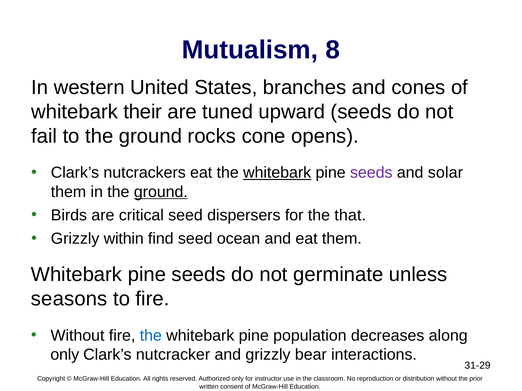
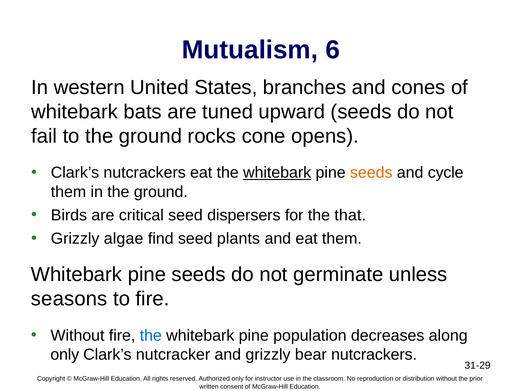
8: 8 -> 6 (333, 50)
their: their -> bats (143, 112)
seeds colour: purple -> orange (371, 173)
solar: solar -> cycle (446, 173)
ground underline: present -> none (161, 192)
within: within -> algae (124, 239)
ocean: ocean -> plants (238, 239)
bear interactions: interactions -> nutcrackers (374, 355)
